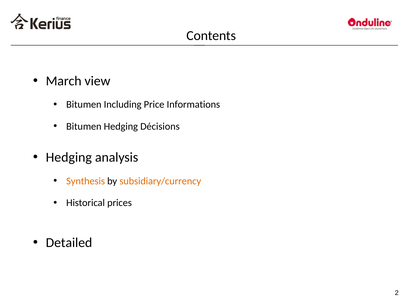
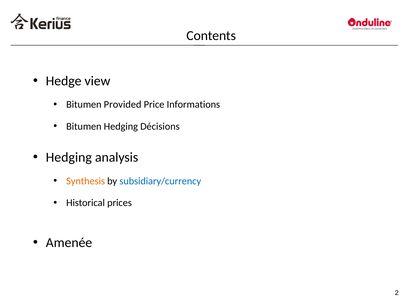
March: March -> Hedge (64, 81)
Including: Including -> Provided (123, 104)
subsidiary/currency colour: orange -> blue (160, 181)
Detailed: Detailed -> Amenée (69, 242)
